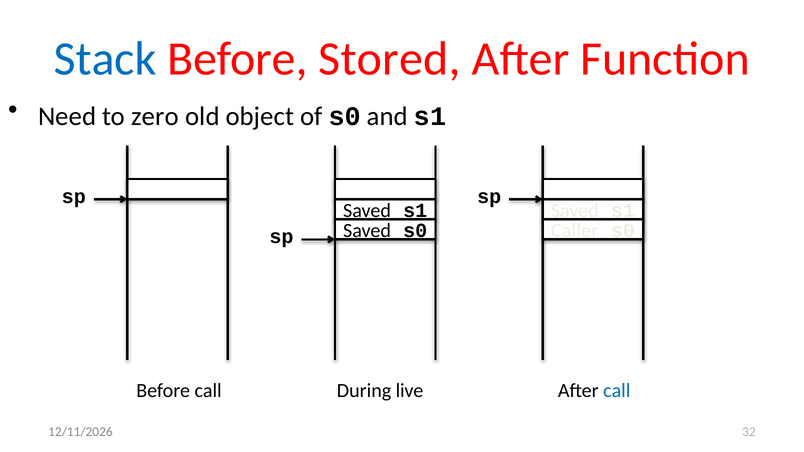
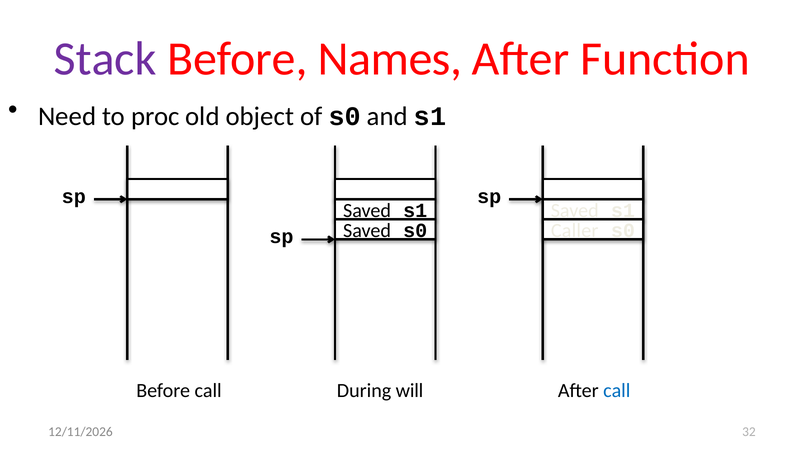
Stack colour: blue -> purple (105, 59)
Stored: Stored -> Names (390, 59)
zero: zero -> proc (155, 116)
live: live -> will (410, 391)
